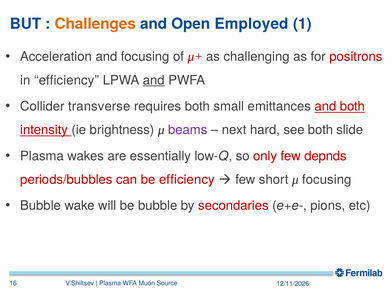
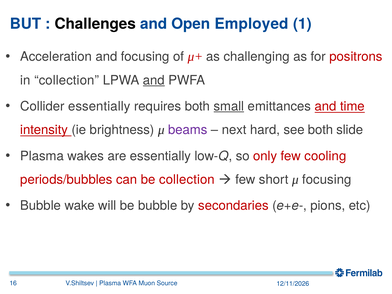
Challenges colour: orange -> black (95, 24)
in efficiency: efficiency -> collection (67, 80)
Collider transverse: transverse -> essentially (99, 106)
small underline: none -> present (229, 106)
and both: both -> time (352, 106)
depnds: depnds -> cooling (325, 156)
be efficiency: efficiency -> collection (187, 179)
